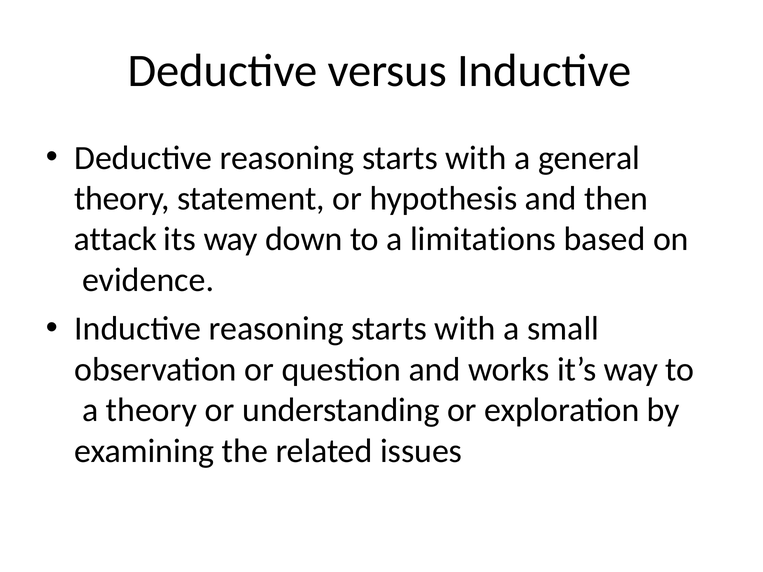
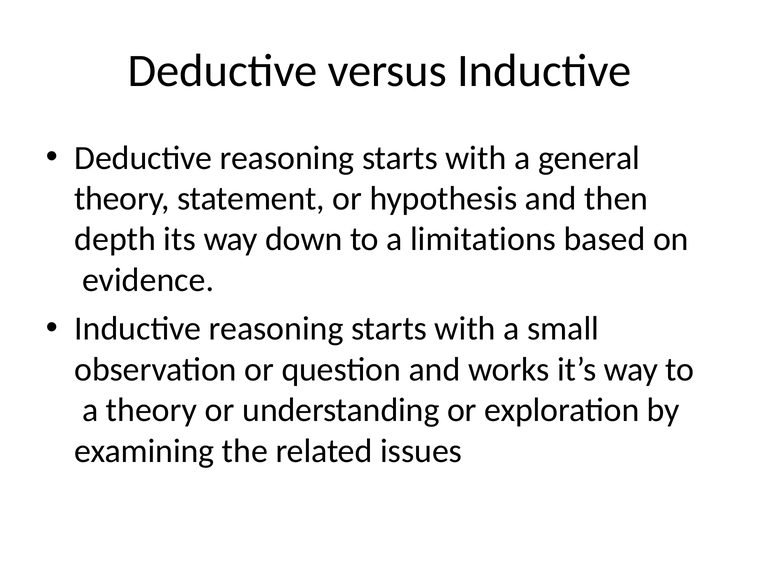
attack: attack -> depth (115, 239)
